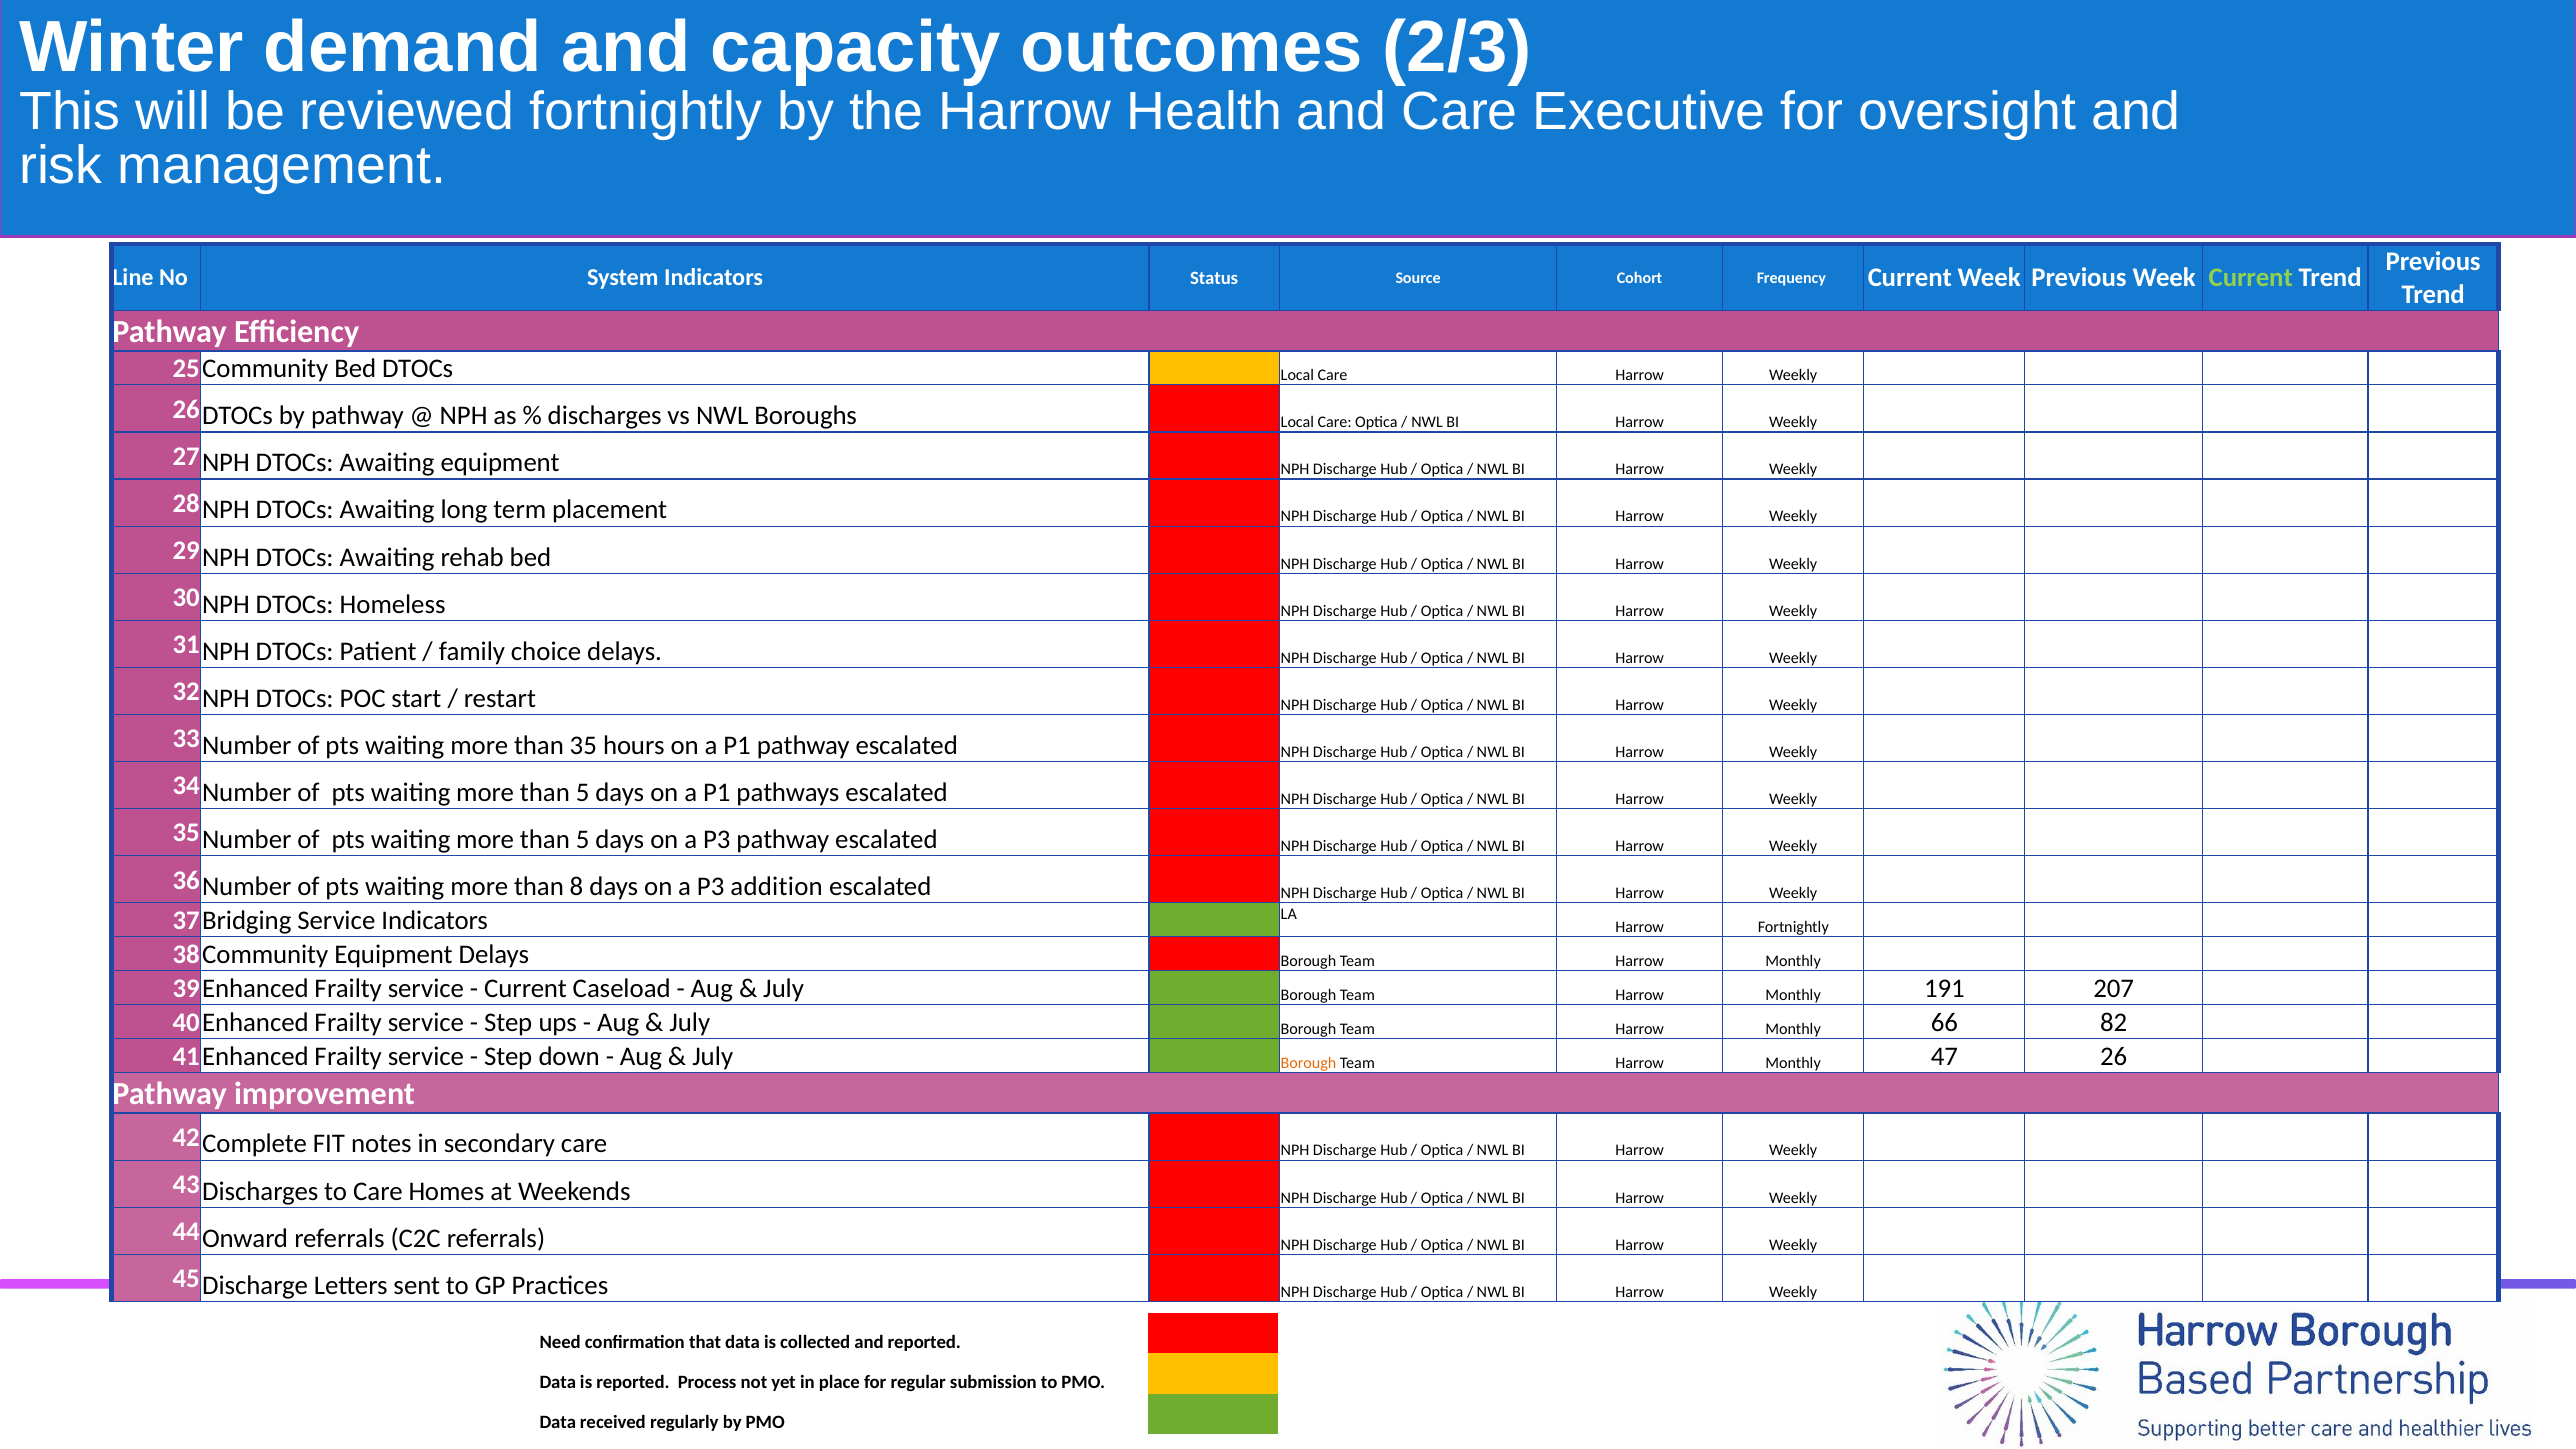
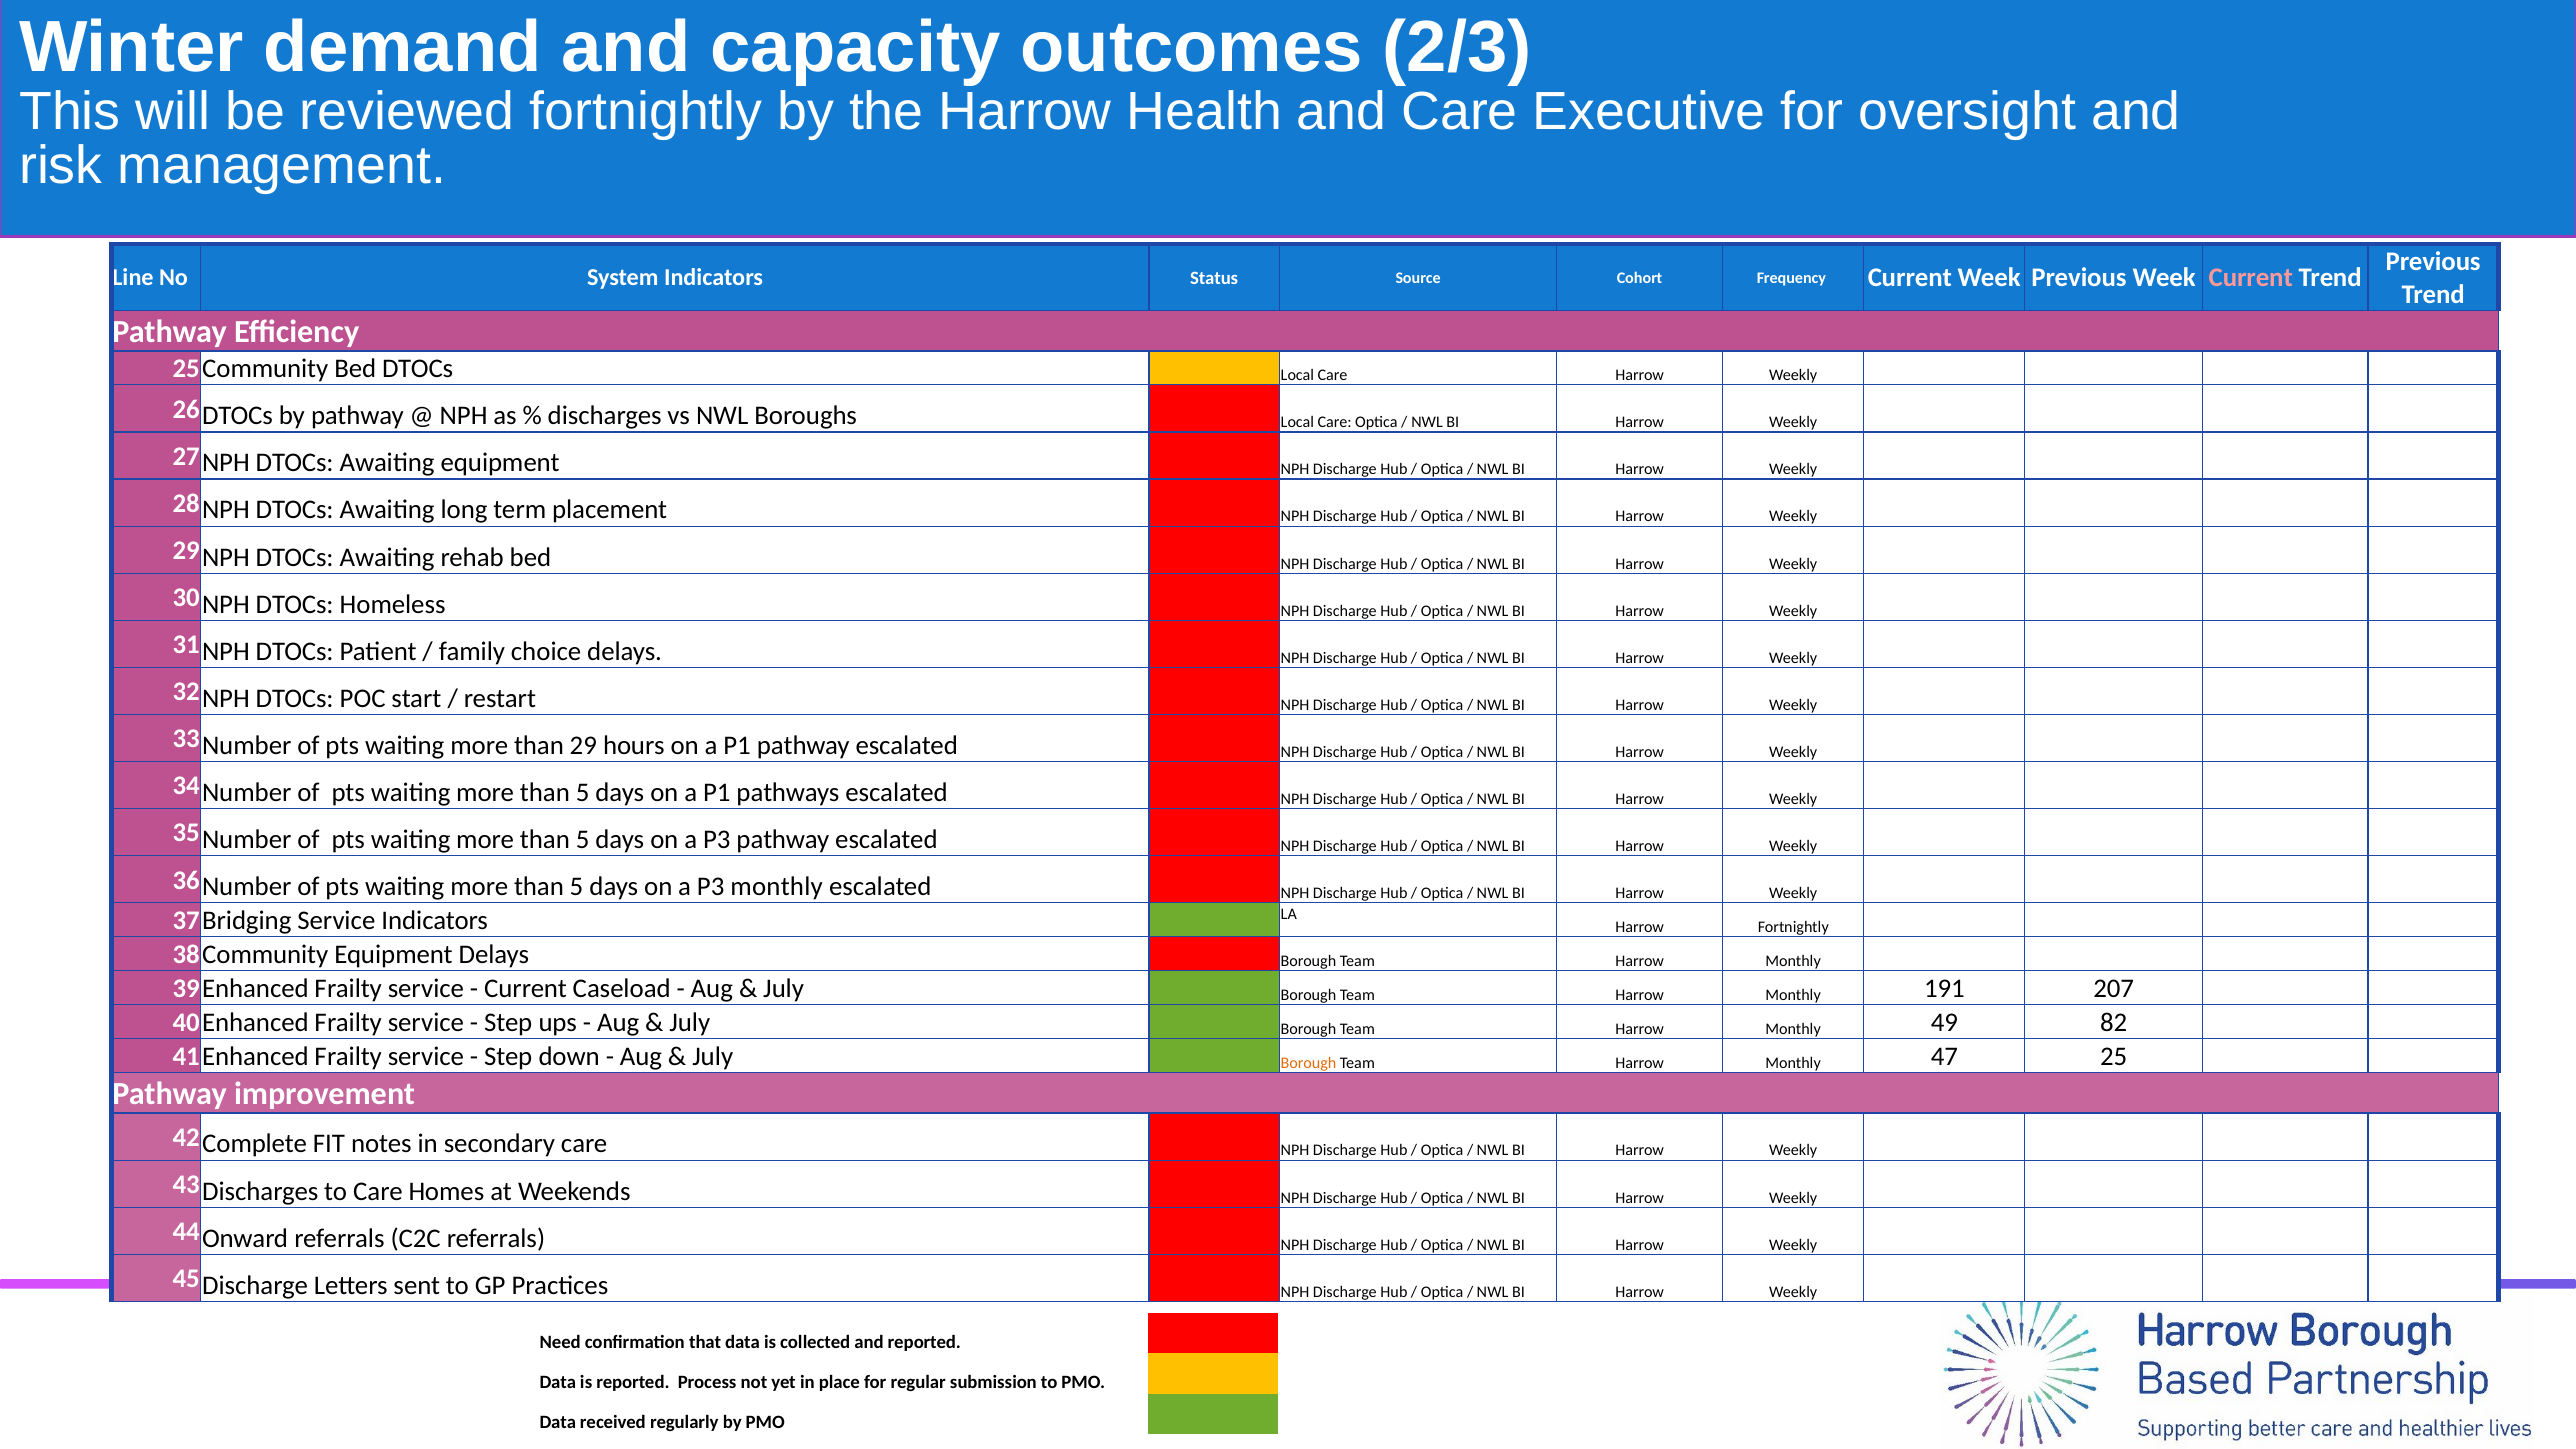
Current colour: light green -> pink (2251, 278)
than 35: 35 -> 29 (583, 746)
8: 8 -> 5 (577, 887)
P3 addition: addition -> monthly (777, 887)
66: 66 -> 49 (1944, 1022)
47 26: 26 -> 25 (2114, 1056)
